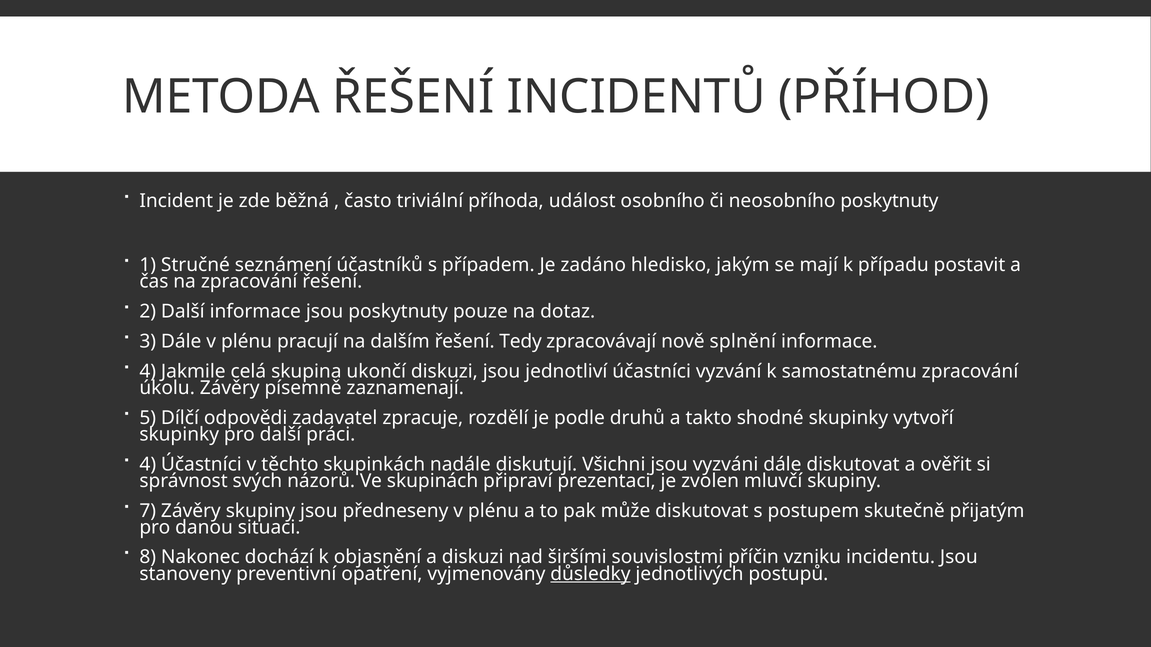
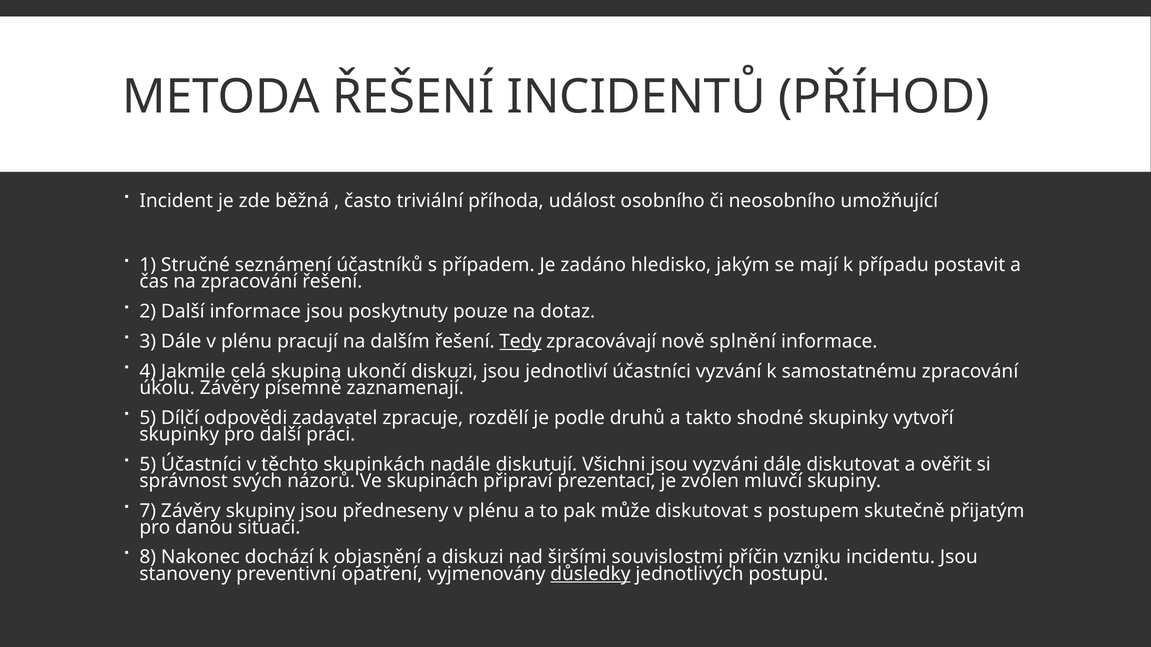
neosobního poskytnuty: poskytnuty -> umožňující (889, 201)
Tedy underline: none -> present (521, 342)
4: 4 -> 5 (148, 465)
